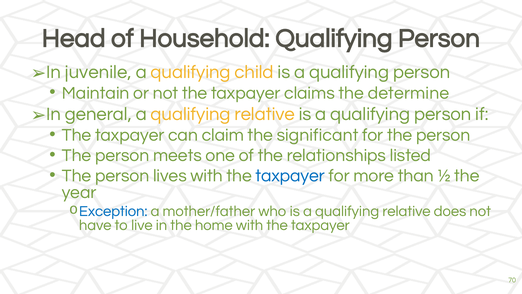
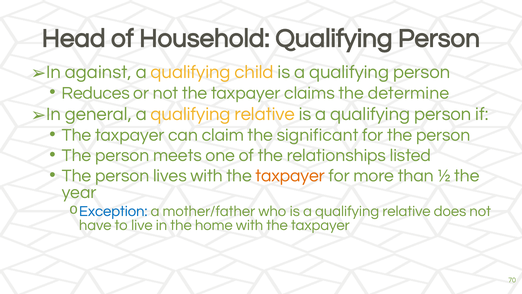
juvenile: juvenile -> against (98, 72)
Maintain: Maintain -> Reduces (96, 93)
taxpayer colour: blue -> orange (290, 175)
